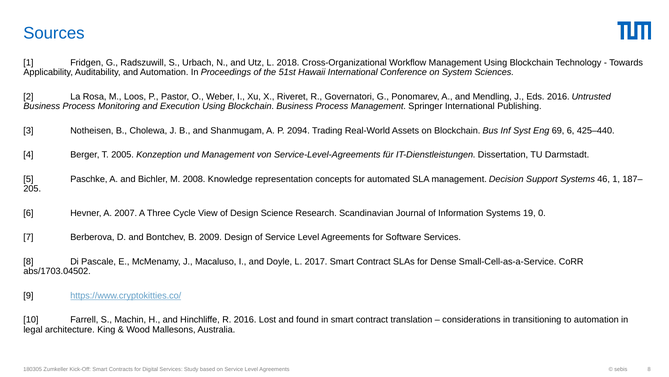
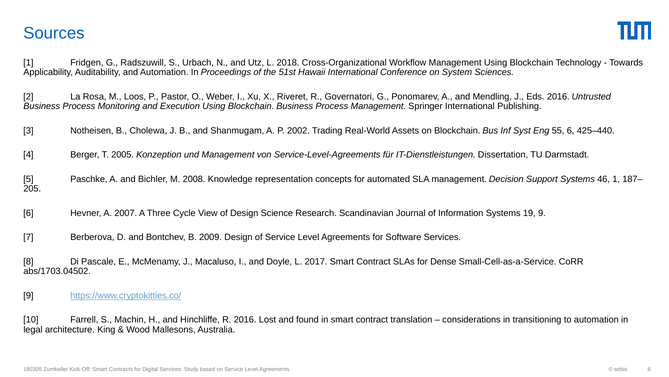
2094: 2094 -> 2002 (298, 130)
69: 69 -> 55 (558, 130)
19 0: 0 -> 9 (542, 213)
